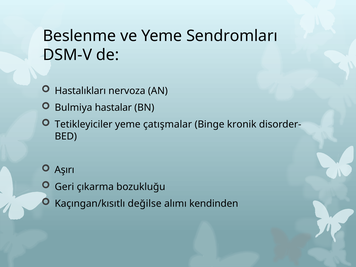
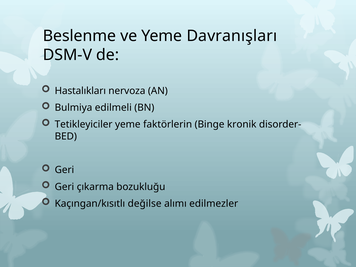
Sendromları: Sendromları -> Davranışları (232, 36)
hastalar: hastalar -> edilmeli (113, 108)
çatışmalar: çatışmalar -> faktörlerin (168, 124)
Aşırı: Aşırı -> Geri (64, 170)
kendinden: kendinden -> edilmezler (214, 204)
